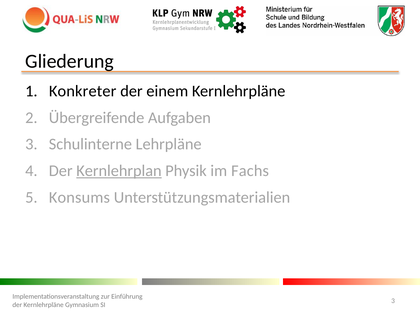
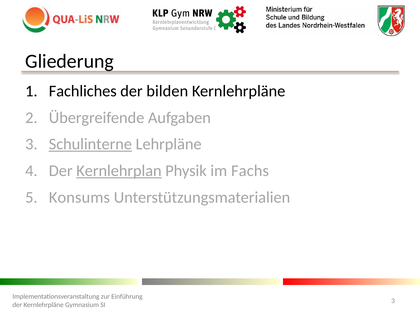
Konkreter: Konkreter -> Fachliches (83, 91)
einem: einem -> bilden (167, 91)
Schulinterne underline: none -> present (90, 144)
